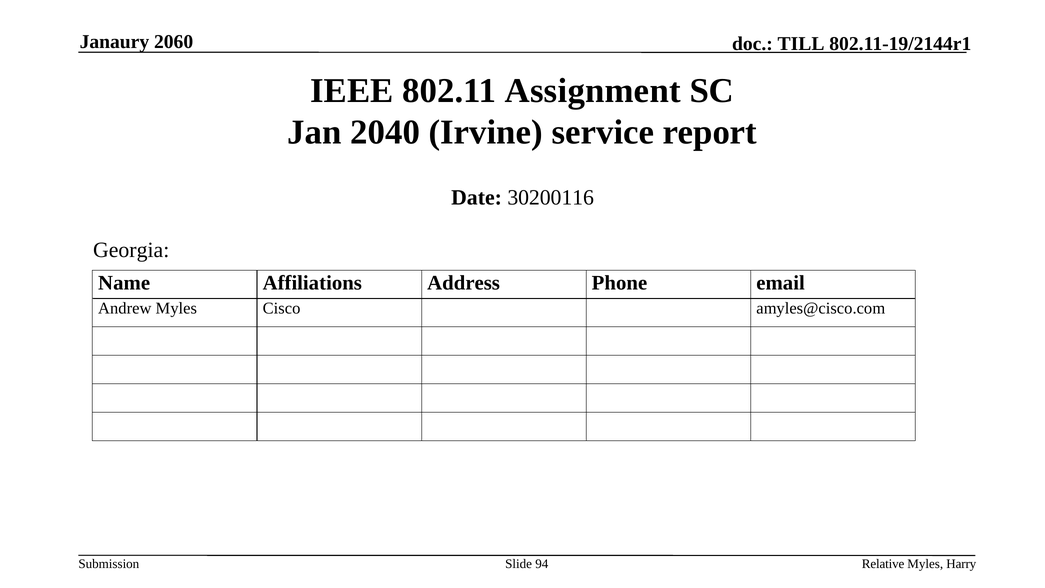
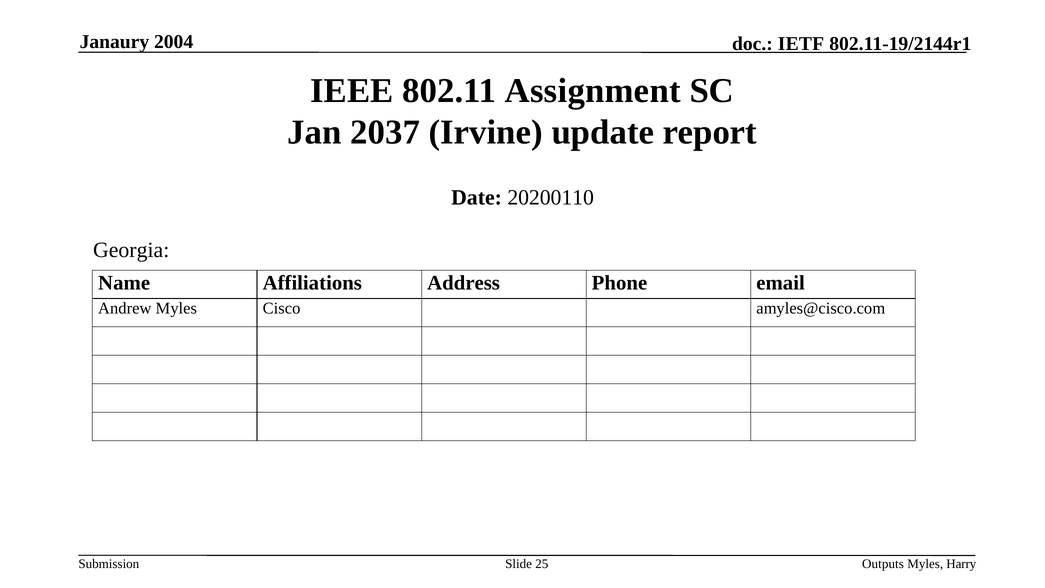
2060: 2060 -> 2004 (174, 42)
TILL: TILL -> IETF (801, 44)
2040: 2040 -> 2037 (385, 132)
service: service -> update (603, 132)
30200116: 30200116 -> 20200110 (551, 198)
94: 94 -> 25 (542, 564)
Relative: Relative -> Outputs (883, 564)
